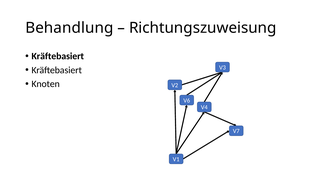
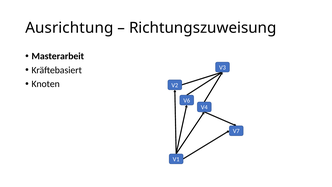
Behandlung: Behandlung -> Ausrichtung (69, 28)
Kräftebasiert: Kräftebasiert -> Masterarbeit (58, 56)
